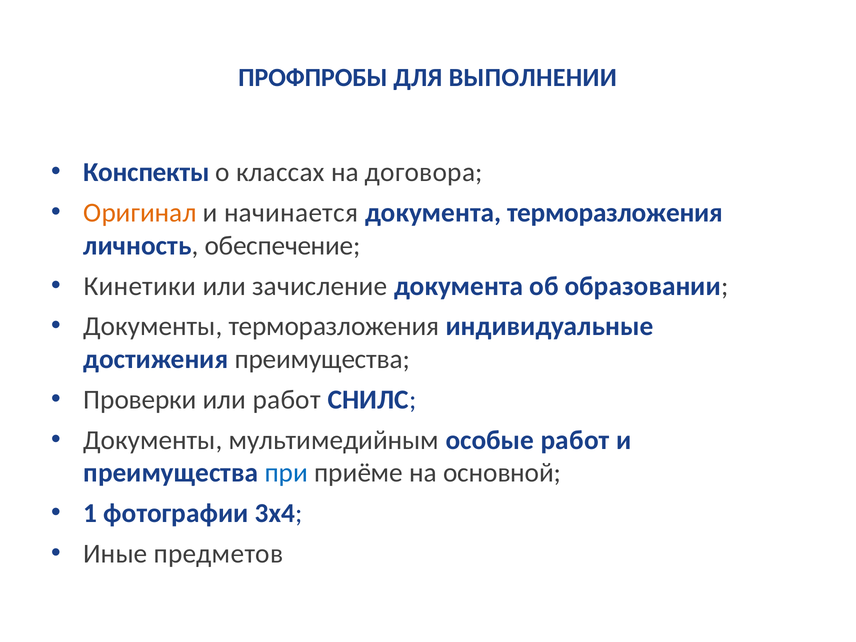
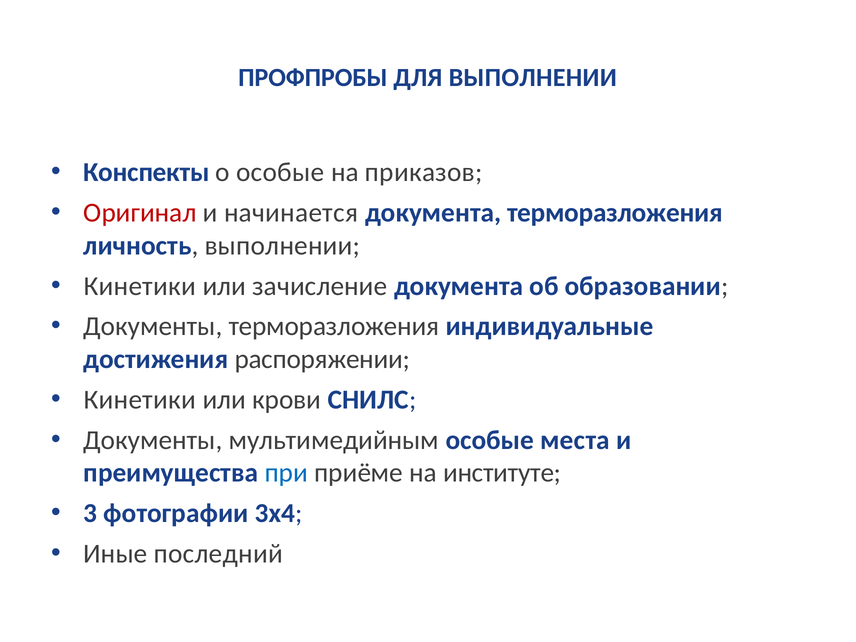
о классах: классах -> особые (280, 172)
договора: договора -> приказов (424, 172)
Оригинал colour: orange -> red (140, 213)
личность обеспечение: обеспечение -> выполнении (282, 246)
достижения преимущества: преимущества -> распоряжении (322, 359)
Проверки: Проверки -> Кинетики (140, 400)
или работ: работ -> крови (287, 400)
особые работ: работ -> места (575, 440)
основной: основной -> институте (502, 473)
1: 1 -> 3 (90, 513)
предметов: предметов -> последний (218, 554)
